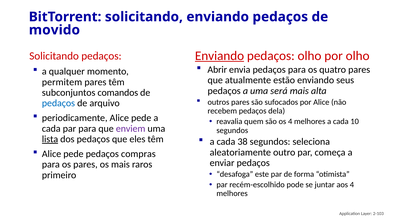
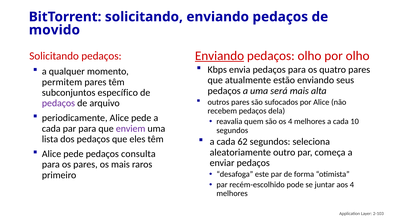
Abrir: Abrir -> Kbps (217, 70)
comandos: comandos -> específico (118, 93)
pedaços colour: blue -> purple (58, 104)
lista underline: present -> none (50, 140)
38: 38 -> 62 (243, 142)
compras: compras -> consulta (138, 154)
